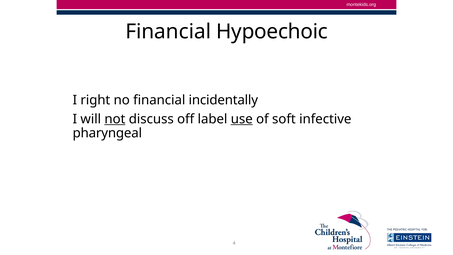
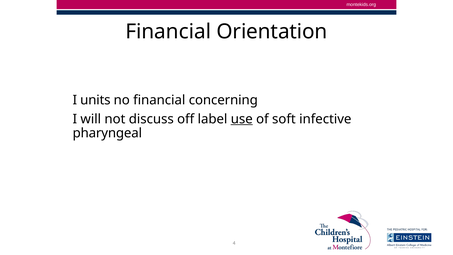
Hypoechoic: Hypoechoic -> Orientation (272, 32)
right: right -> units (95, 100)
incidentally: incidentally -> concerning (223, 100)
not underline: present -> none (115, 119)
